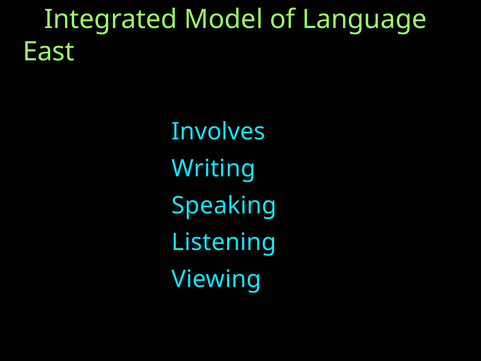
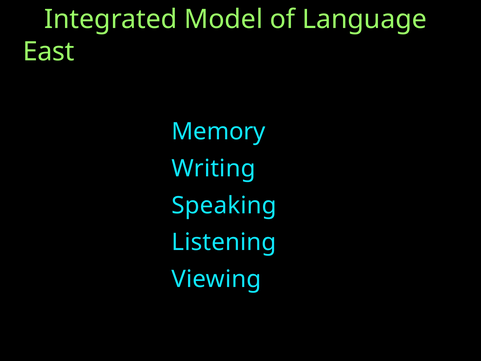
Involves: Involves -> Memory (219, 132)
